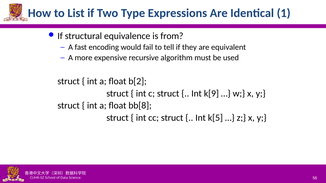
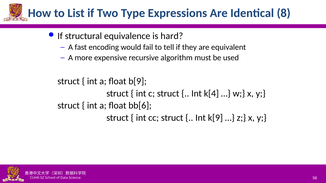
1: 1 -> 8 (284, 13)
from: from -> hard (172, 36)
b[2: b[2 -> b[9 (138, 81)
k[9: k[9 -> k[4 (211, 94)
bb[8: bb[8 -> bb[6 (140, 106)
k[5: k[5 -> k[9 (215, 118)
